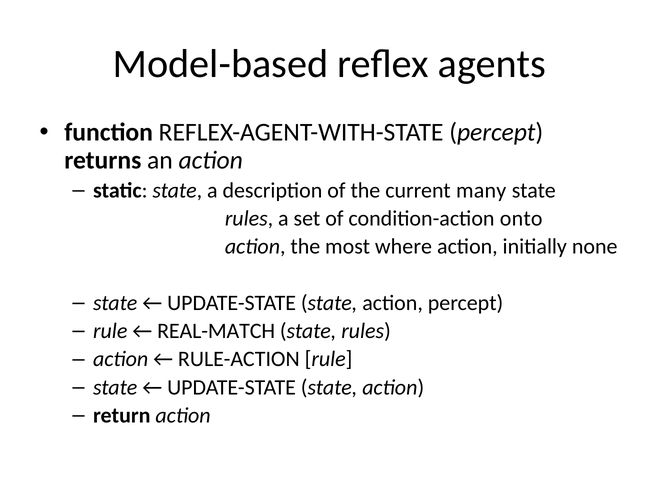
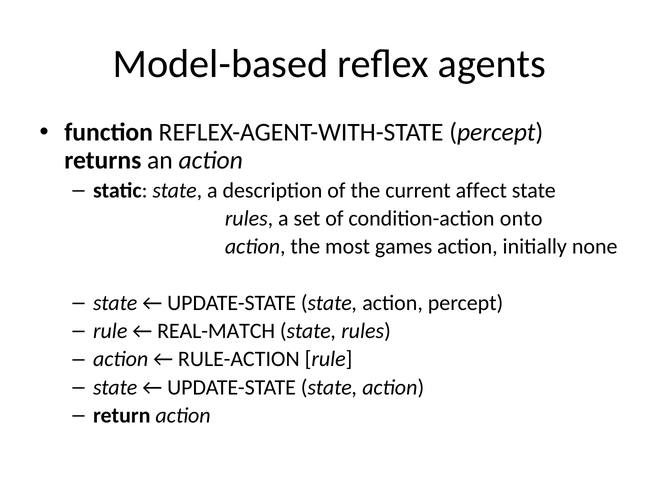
many: many -> affect (481, 190)
where: where -> games (404, 246)
